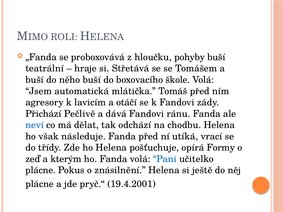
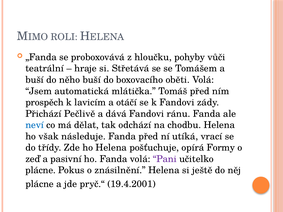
pohyby buší: buší -> vůči (216, 57)
škole: škole -> oběti (178, 80)
agresory: agresory -> prospěch (45, 103)
kterým: kterým -> pasivní (66, 159)
Pani colour: blue -> purple (165, 159)
